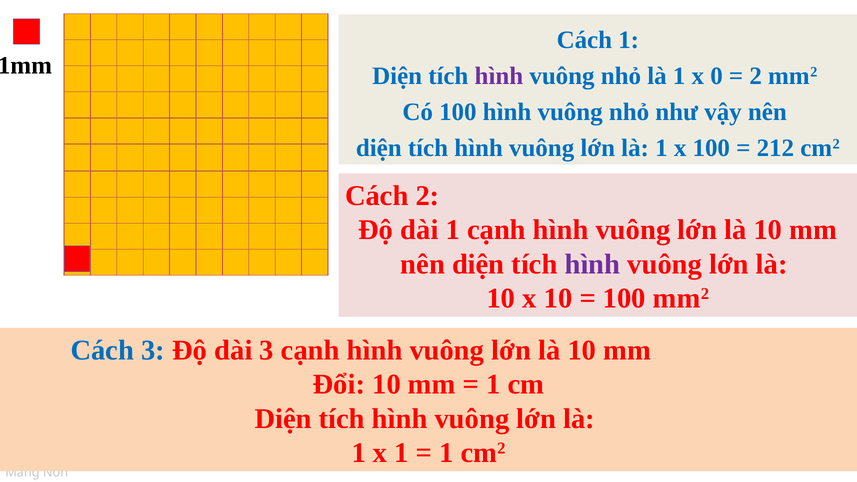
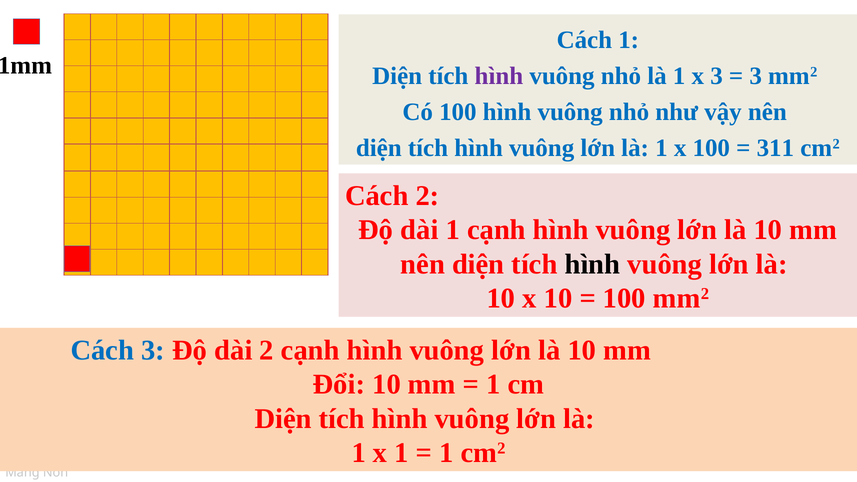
x 0: 0 -> 3 (717, 76)
2: 2 -> 3 (756, 76)
212: 212 -> 311 (775, 148)
hình colour: purple -> black (592, 264)
dài 3: 3 -> 2 (267, 350)
